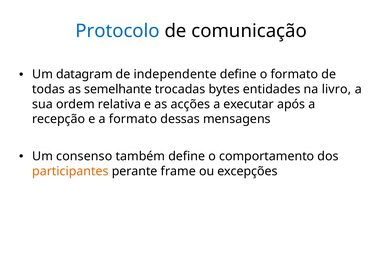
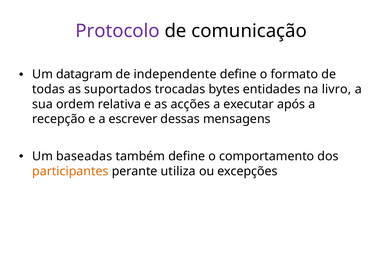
Protocolo colour: blue -> purple (118, 31)
semelhante: semelhante -> suportados (118, 89)
a formato: formato -> escrever (133, 119)
consenso: consenso -> baseadas (84, 156)
frame: frame -> utiliza (178, 171)
